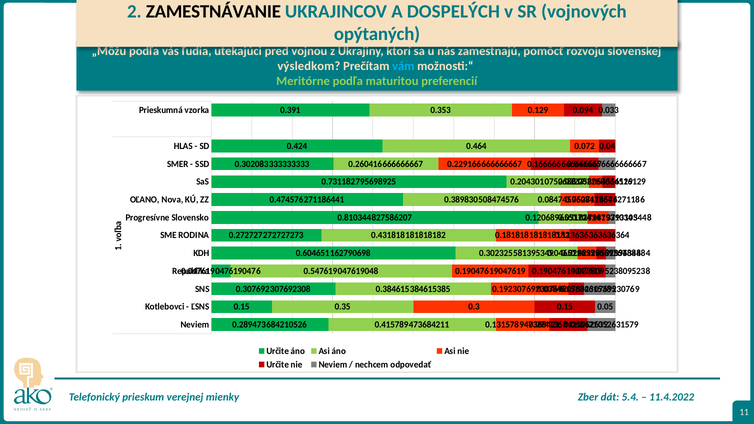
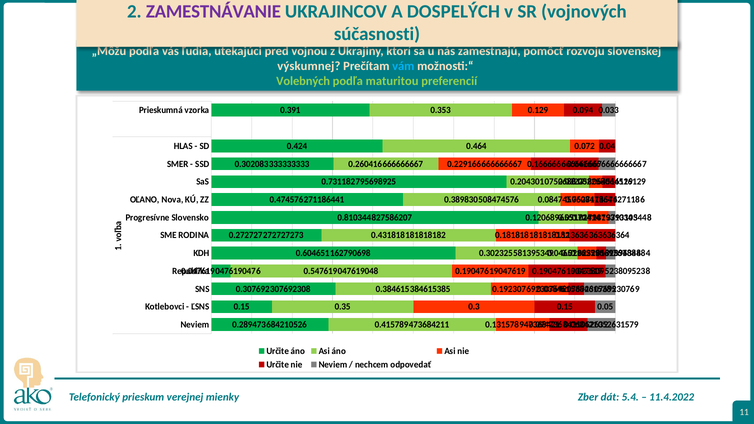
ZAMESTNÁVANIE colour: black -> purple (213, 11)
opýtaných: opýtaných -> súčasnosti (377, 34)
výsledkom: výsledkom -> výskumnej (309, 66)
Meritórne: Meritórne -> Volebných (303, 81)
